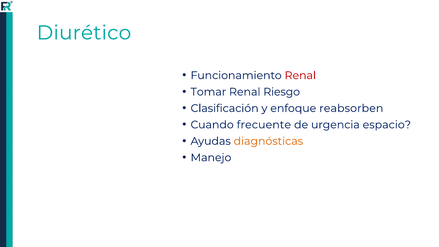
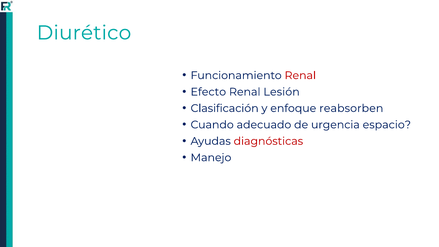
Tomar: Tomar -> Efecto (208, 92)
Riesgo: Riesgo -> Lesión (282, 92)
frecuente: frecuente -> adecuado (264, 125)
diagnósticas colour: orange -> red (268, 141)
